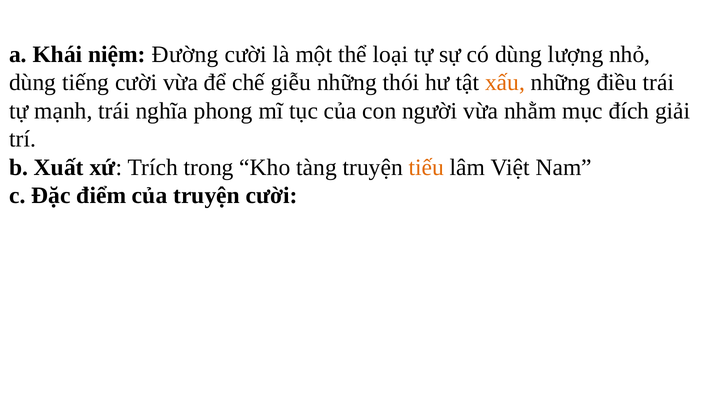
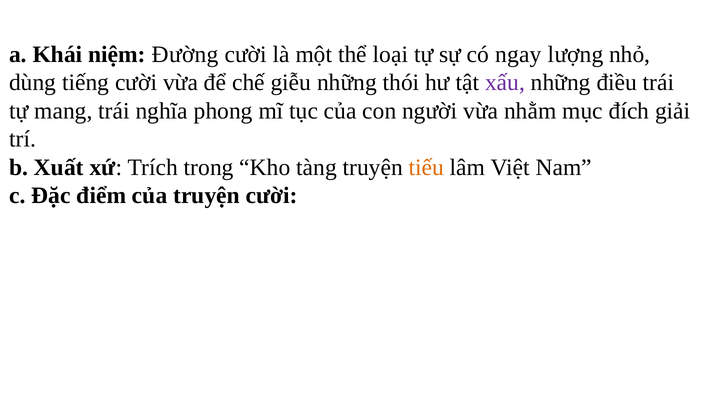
có dùng: dùng -> ngay (518, 54)
xấu colour: orange -> purple (505, 83)
mạnh: mạnh -> mang (63, 111)
